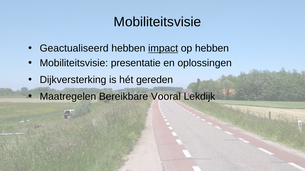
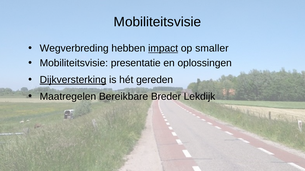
Geactualiseerd: Geactualiseerd -> Wegverbreding (74, 48)
op hebben: hebben -> smaller (212, 48)
Dijkversterking underline: none -> present (73, 80)
Vooral: Vooral -> Breder (166, 97)
